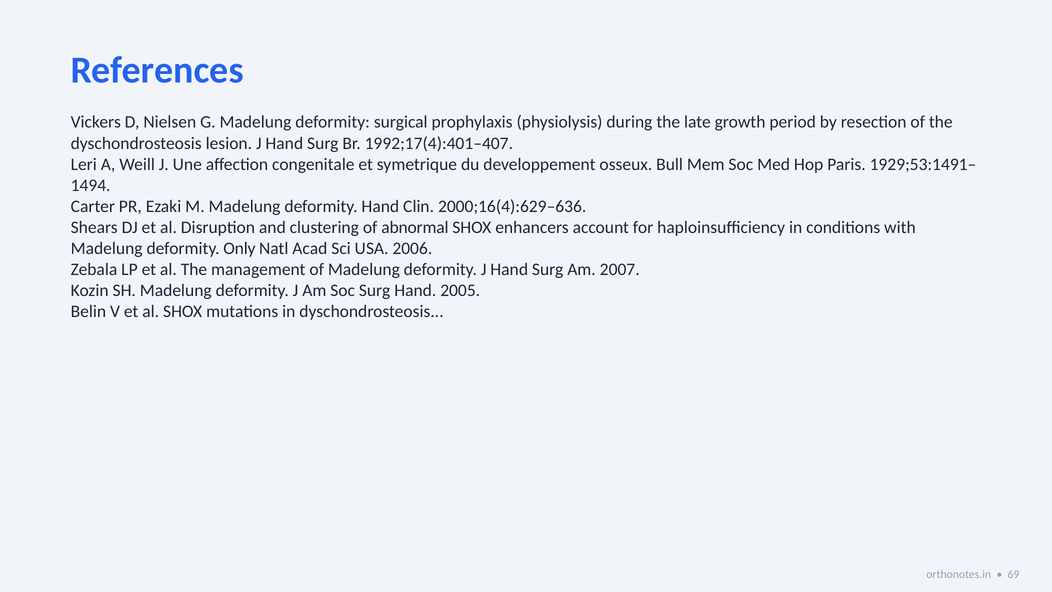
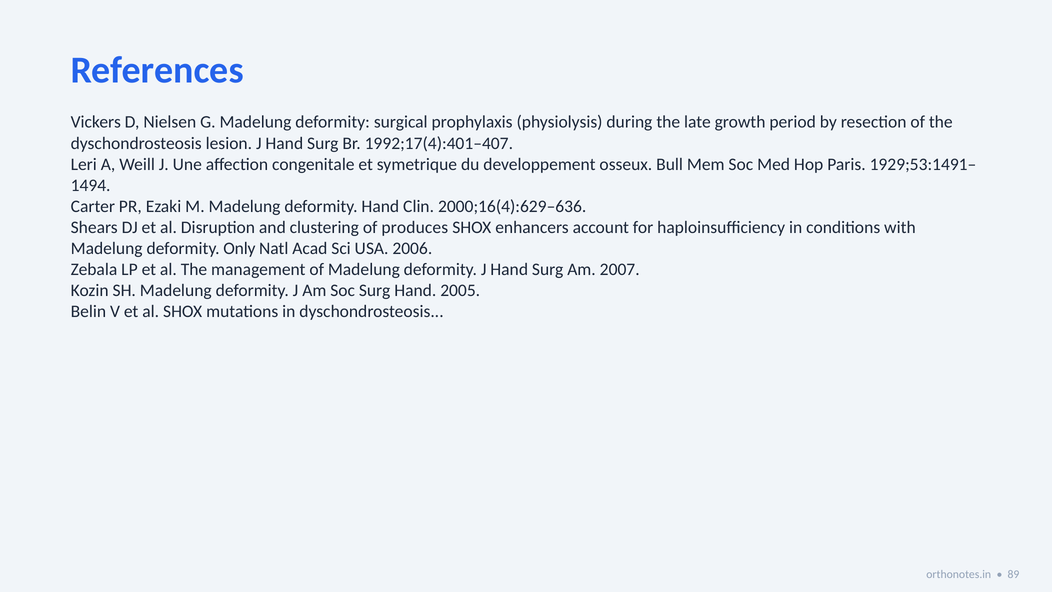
abnormal: abnormal -> produces (415, 227)
69: 69 -> 89 (1013, 574)
